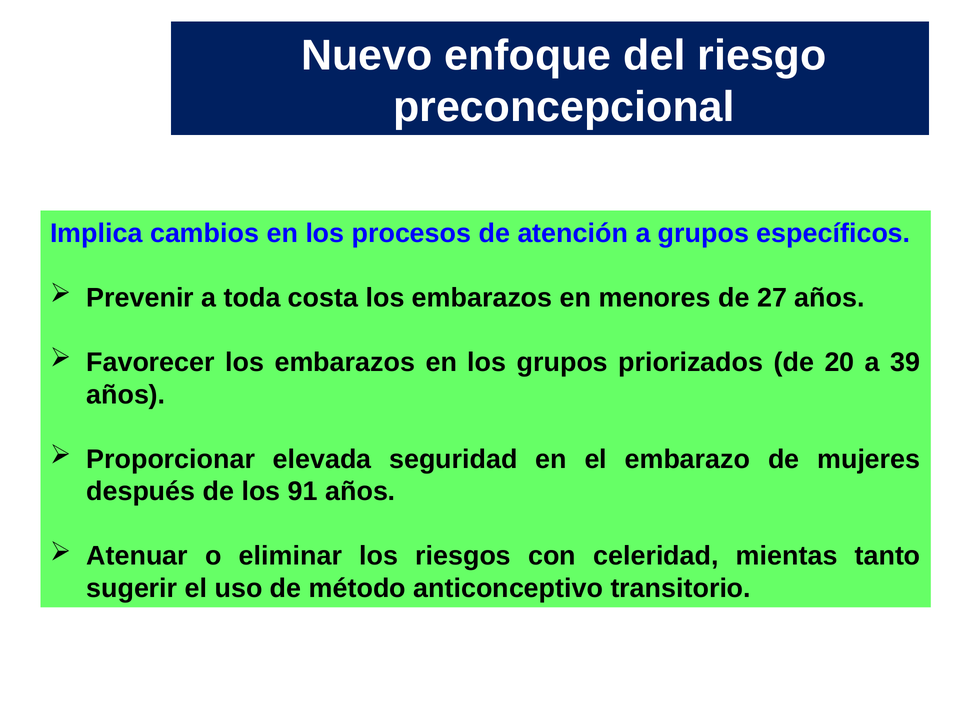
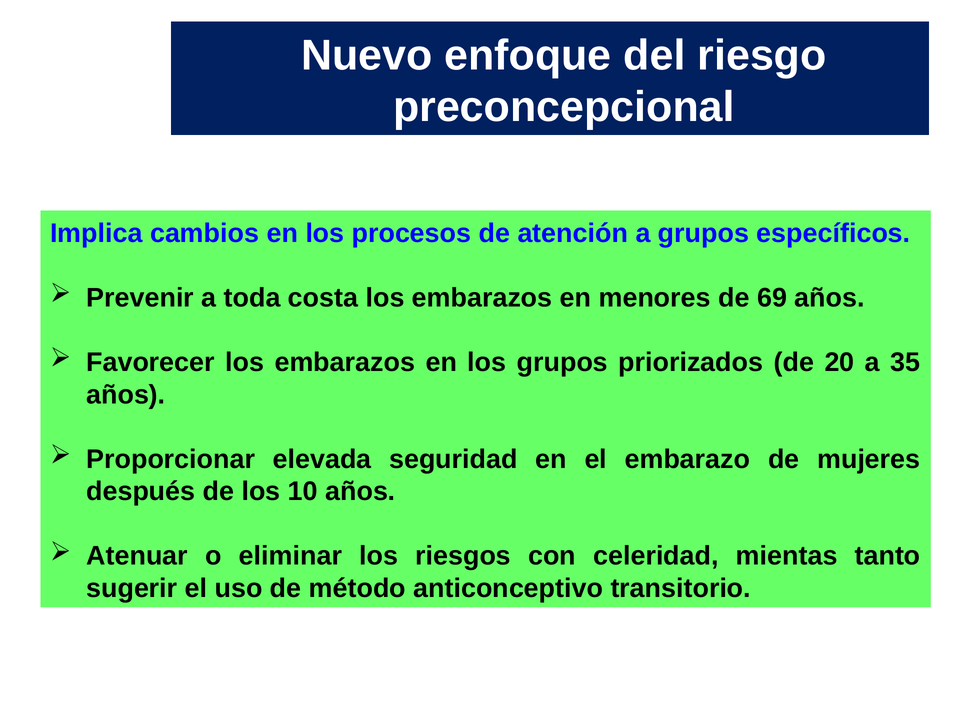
27: 27 -> 69 (772, 298)
39: 39 -> 35 (905, 362)
91: 91 -> 10 (303, 491)
